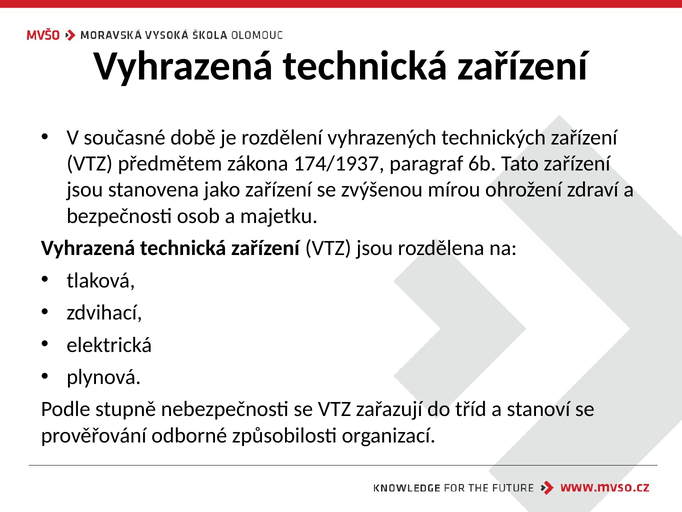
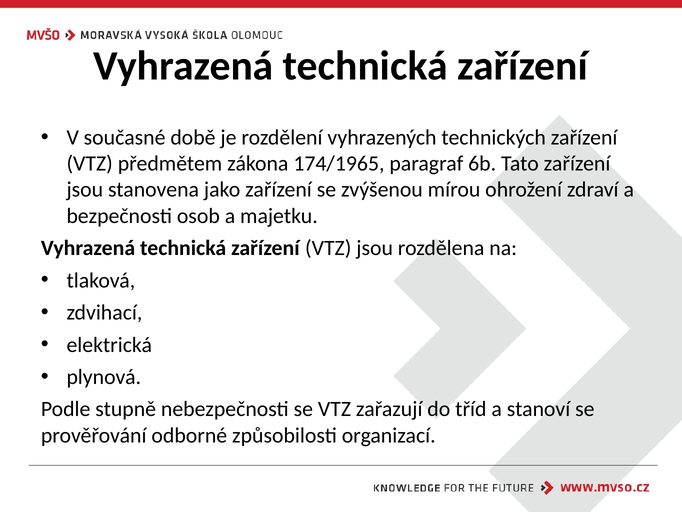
174/1937: 174/1937 -> 174/1965 (339, 163)
